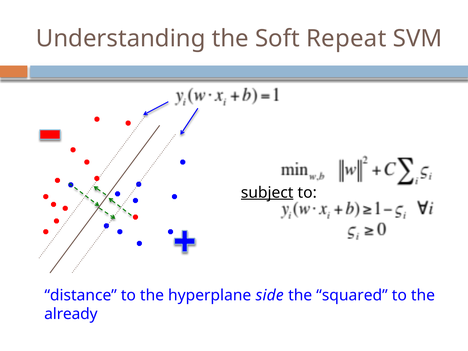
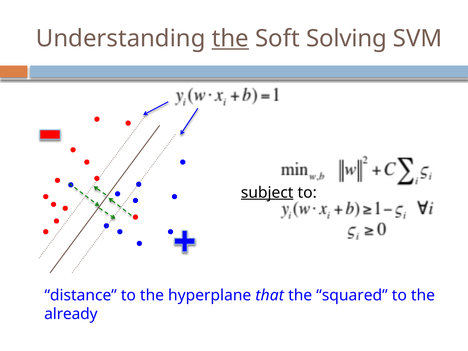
the underline: none -> present (230, 39)
Repeat: Repeat -> Solving (346, 39)
side: side -> that (270, 295)
